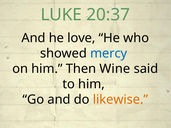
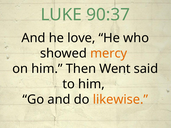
20:37: 20:37 -> 90:37 (108, 15)
mercy colour: blue -> orange (109, 53)
Wine: Wine -> Went (115, 69)
